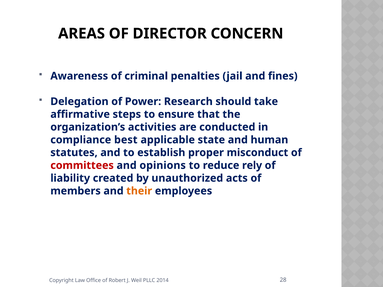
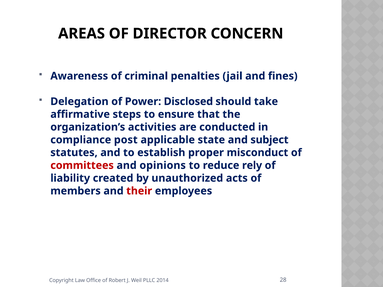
Research: Research -> Disclosed (188, 102)
best: best -> post (126, 140)
human: human -> subject (269, 140)
their colour: orange -> red (139, 191)
